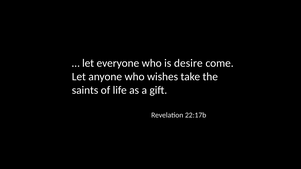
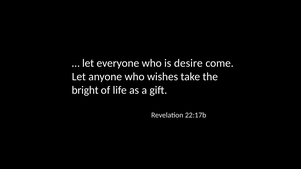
saints: saints -> bright (85, 90)
